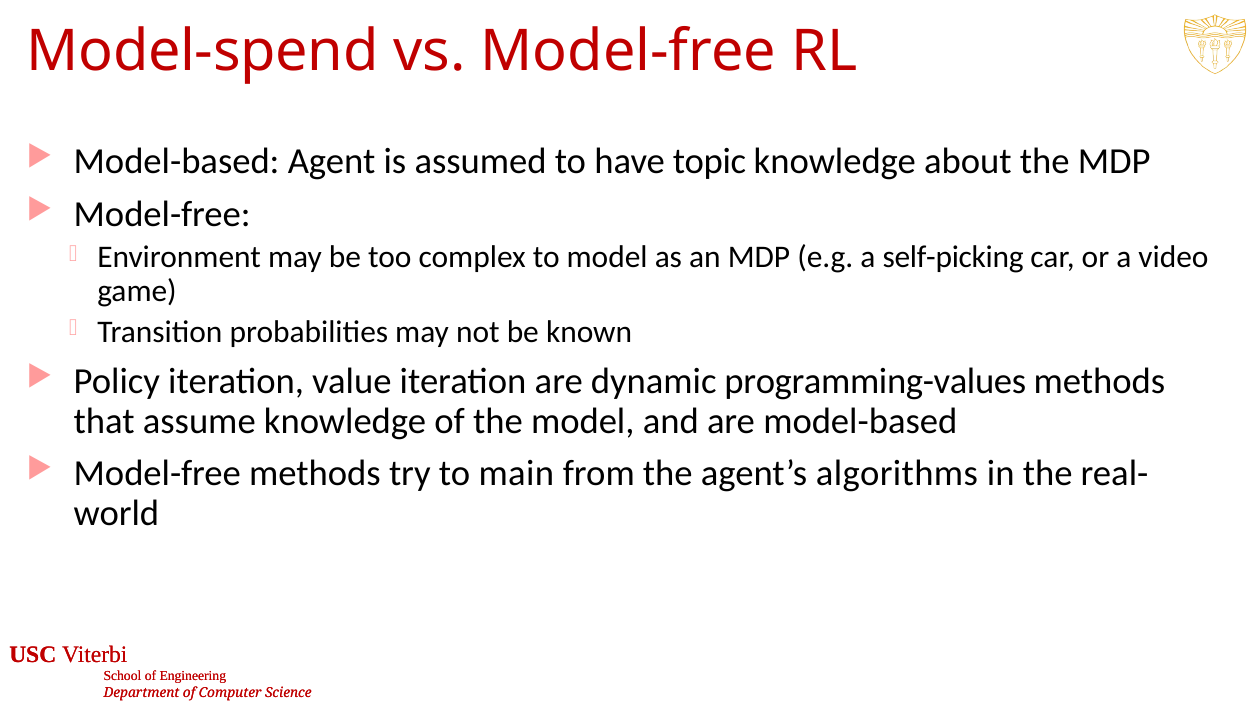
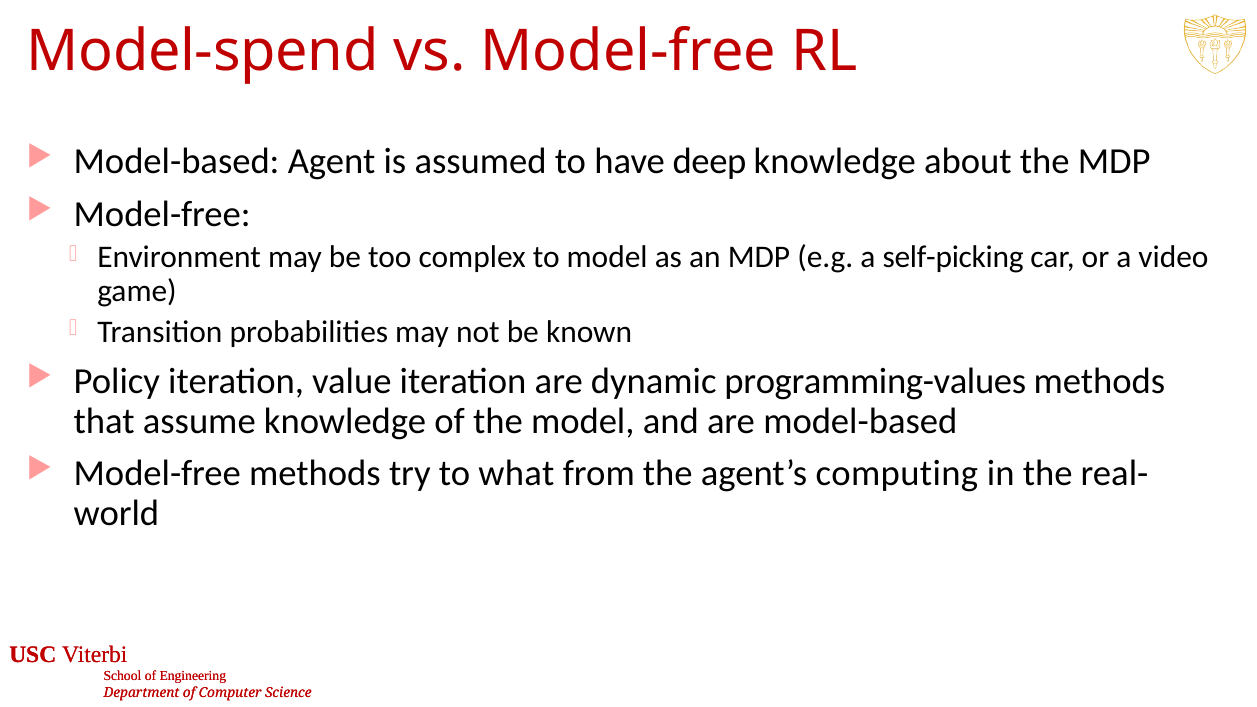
topic: topic -> deep (709, 162)
main: main -> what (516, 474)
algorithms: algorithms -> computing (897, 474)
